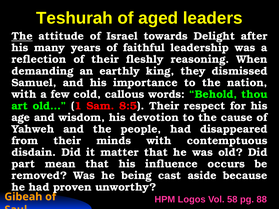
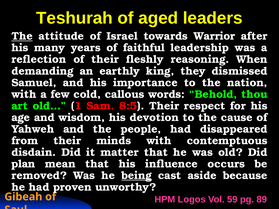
Delight: Delight -> Warrior (214, 36)
part: part -> plan (23, 164)
being underline: none -> present (137, 176)
58: 58 -> 59 (232, 200)
88: 88 -> 89 (262, 200)
